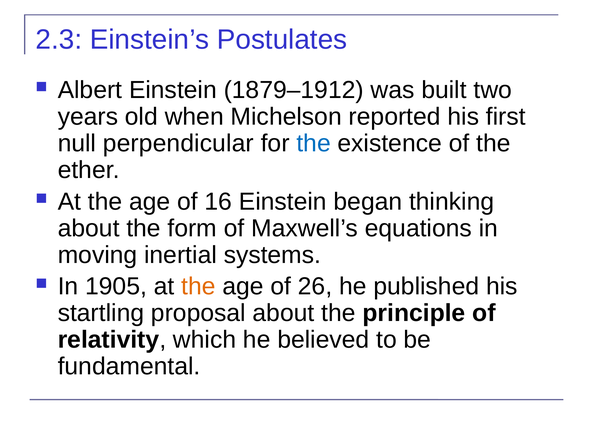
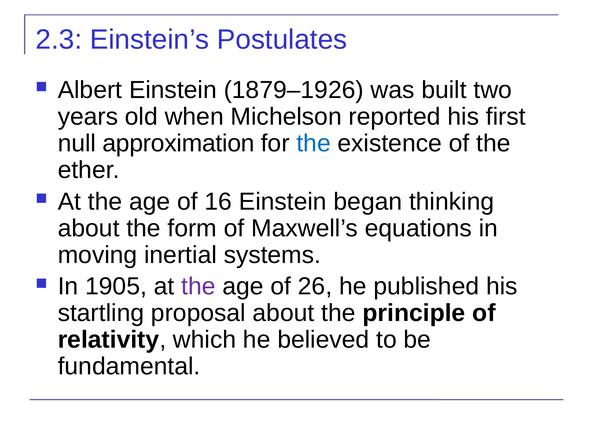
1879–1912: 1879–1912 -> 1879–1926 (294, 90)
perpendicular: perpendicular -> approximation (179, 144)
the colour: orange -> purple (198, 287)
